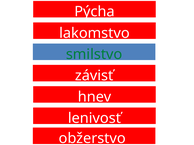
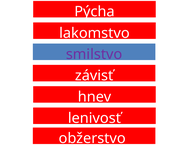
smilstvo colour: green -> purple (94, 54)
